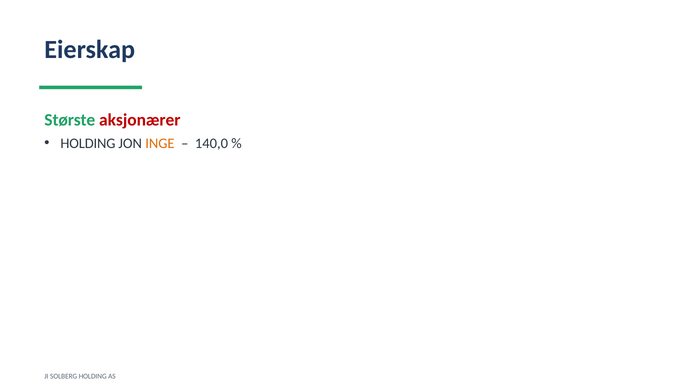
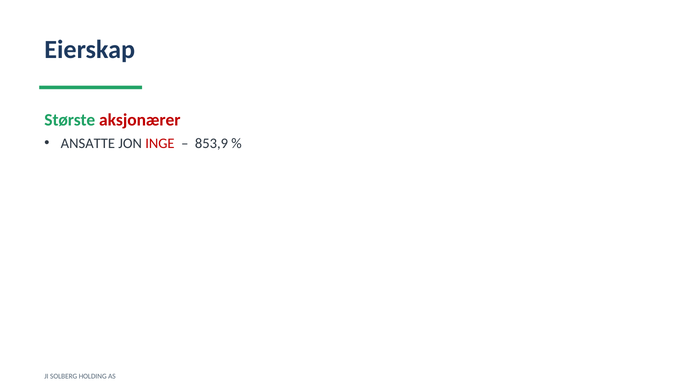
HOLDING: HOLDING -> ANSATTE (88, 143)
INGE colour: orange -> red (160, 143)
140,0: 140,0 -> 853,9 (211, 143)
